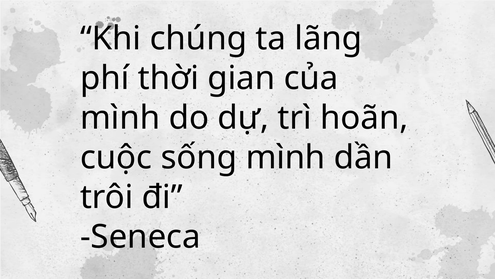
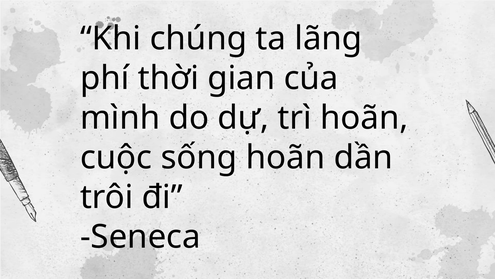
sống mình: mình -> hoãn (285, 157)
